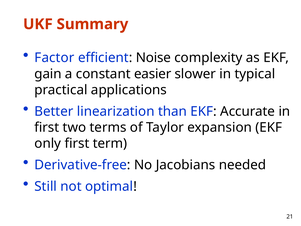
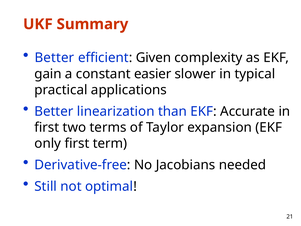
Factor: Factor -> Better (54, 58)
Noise: Noise -> Given (153, 58)
